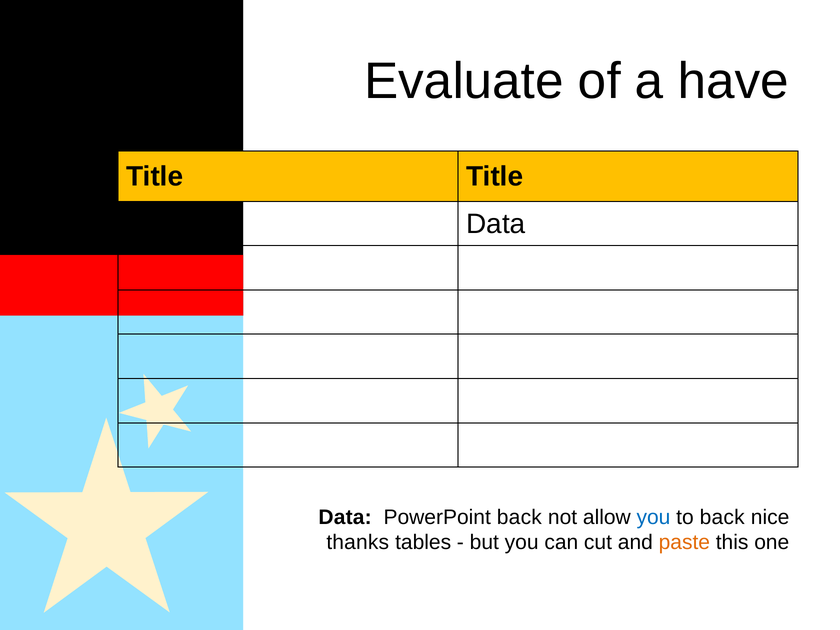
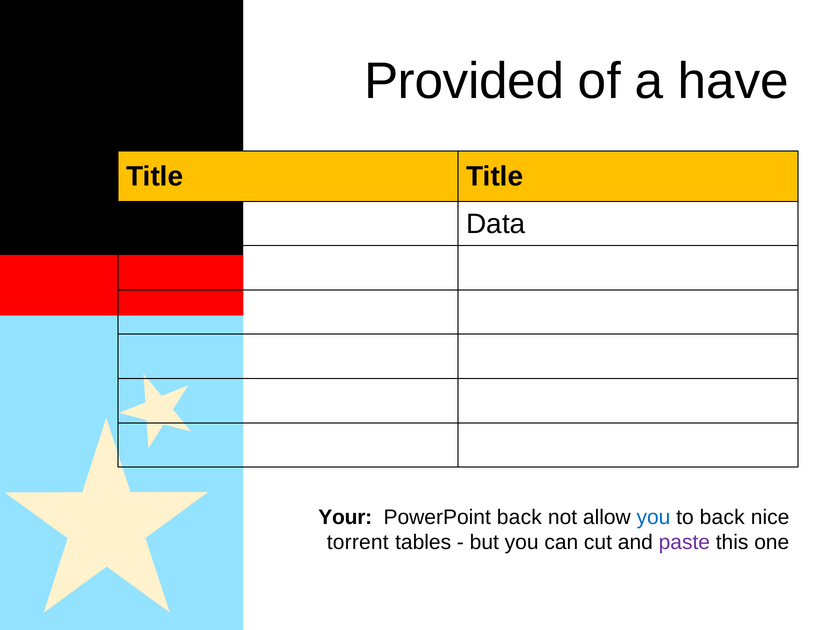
Evaluate: Evaluate -> Provided (464, 81)
Data: Data -> Your (345, 517)
thanks: thanks -> torrent (358, 542)
paste colour: orange -> purple (684, 542)
